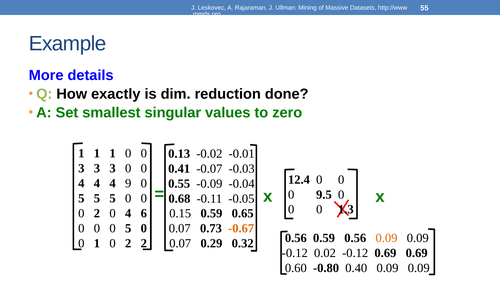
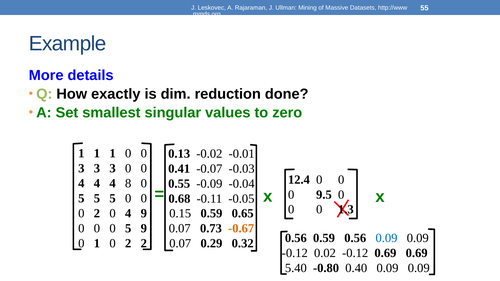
9: 9 -> 8 (128, 184)
4 6: 6 -> 9 (144, 214)
0 5 0: 0 -> 9 (144, 229)
0.09 colour: orange -> blue (386, 238)
0.60: 0.60 -> 5.40 (296, 268)
